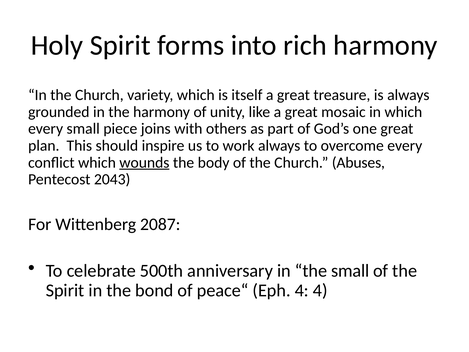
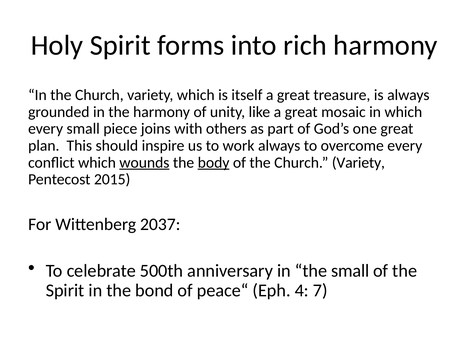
body underline: none -> present (214, 162)
of the Church Abuses: Abuses -> Variety (358, 162)
2043: 2043 -> 2015 (112, 179)
2087: 2087 -> 2037 (160, 224)
4 4: 4 -> 7 (320, 290)
